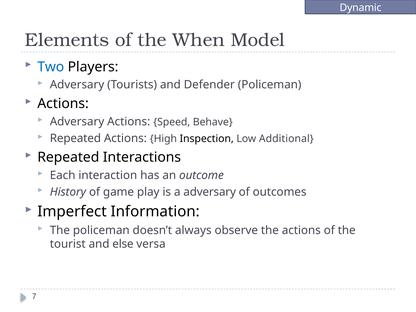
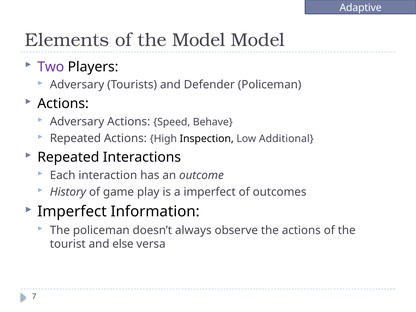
Dynamic: Dynamic -> Adaptive (361, 8)
the When: When -> Model (199, 40)
Two colour: blue -> purple (51, 67)
a adversary: adversary -> imperfect (210, 192)
